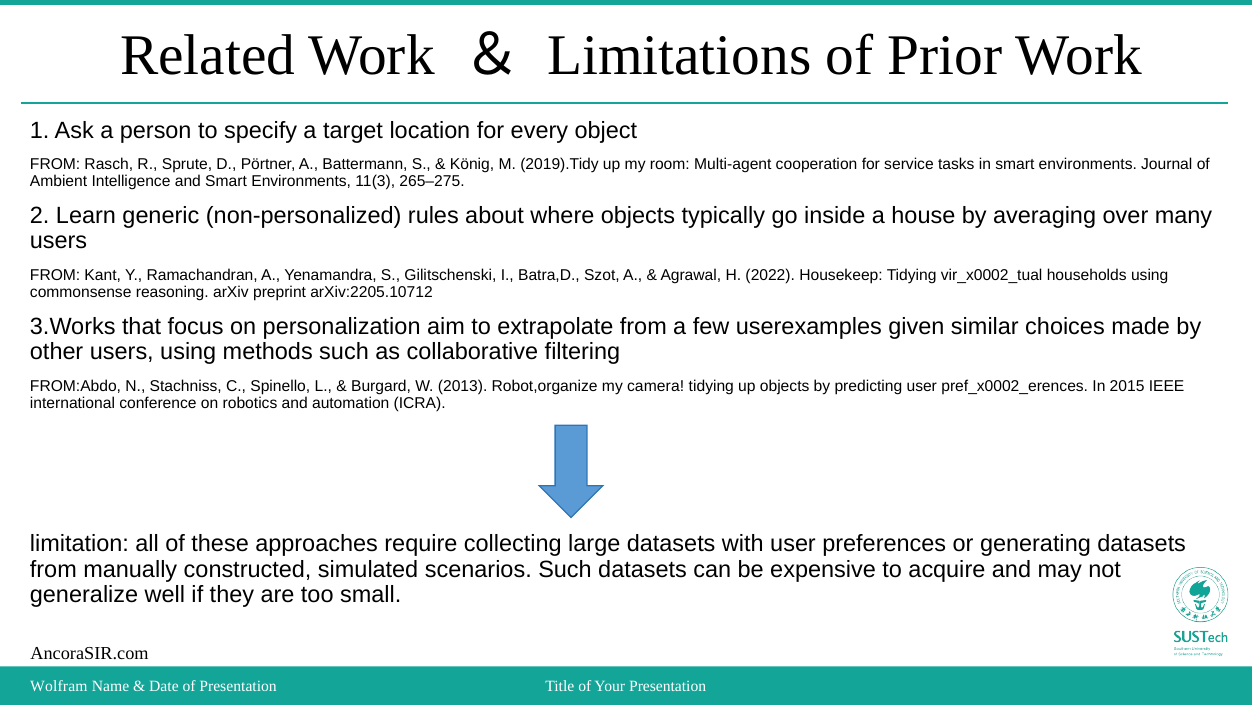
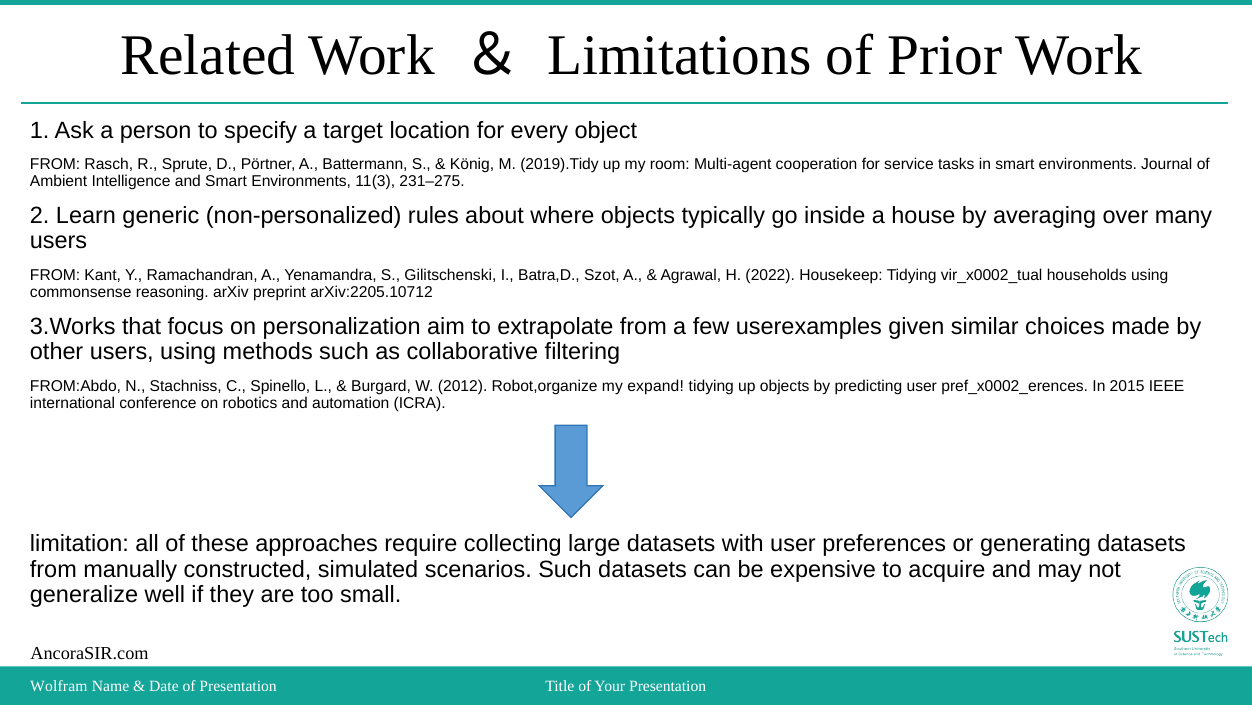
265–275: 265–275 -> 231–275 (432, 181)
2013: 2013 -> 2012 (463, 386)
camera: camera -> expand (656, 386)
